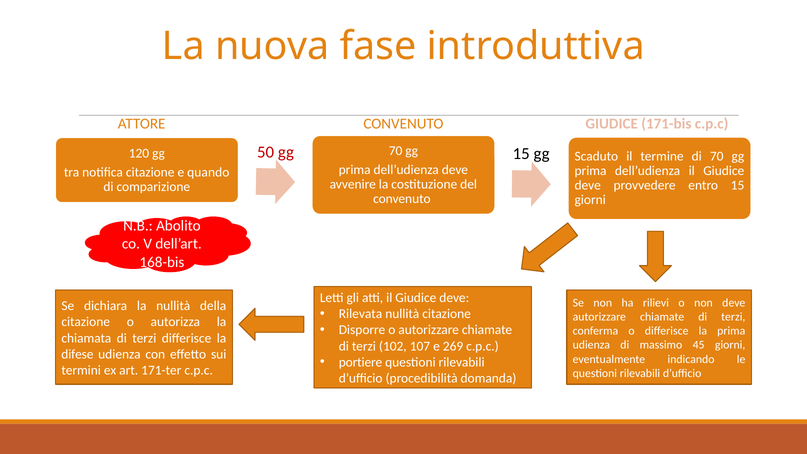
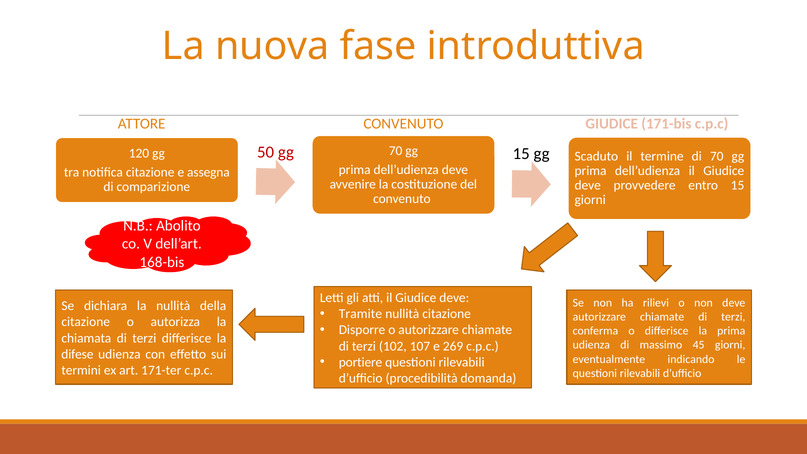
quando: quando -> assegna (208, 172)
Rilevata: Rilevata -> Tramite (360, 314)
